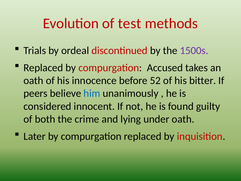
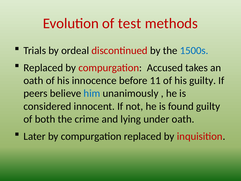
1500s colour: purple -> blue (194, 51)
52: 52 -> 11 (155, 80)
his bitter: bitter -> guilty (203, 80)
